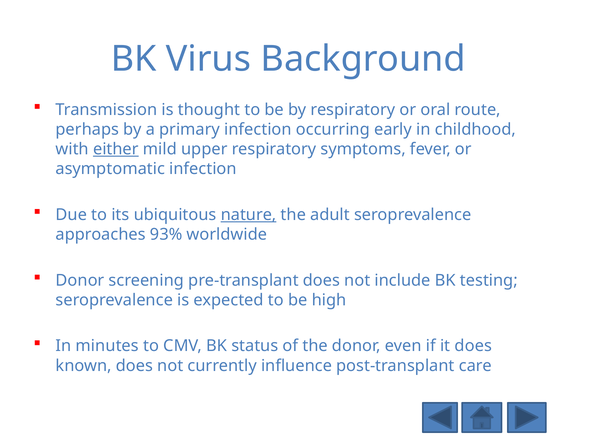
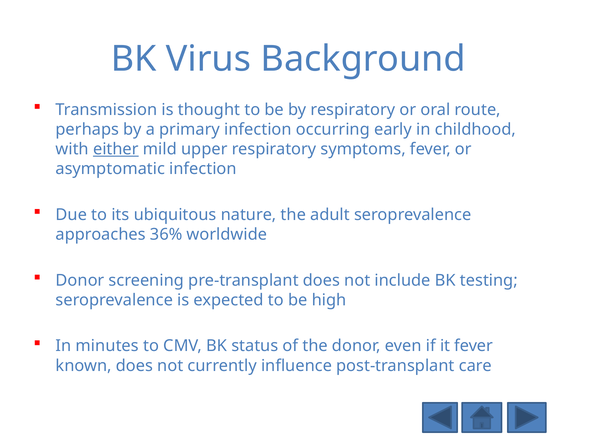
nature underline: present -> none (249, 215)
93%: 93% -> 36% (166, 235)
it does: does -> fever (474, 346)
